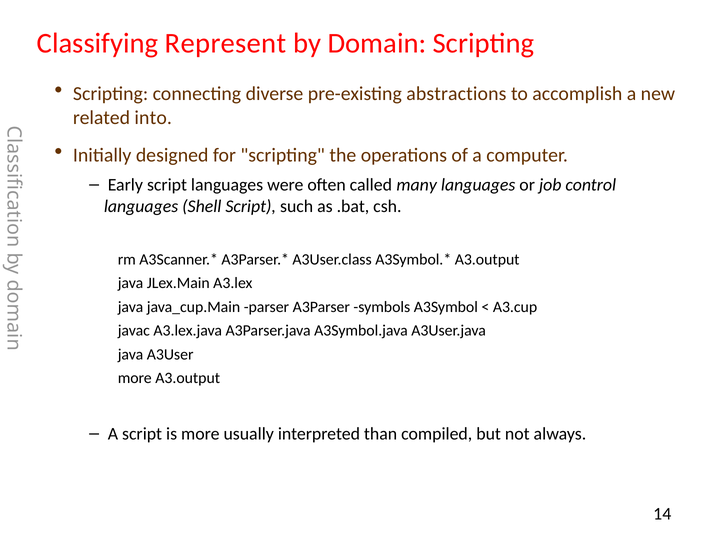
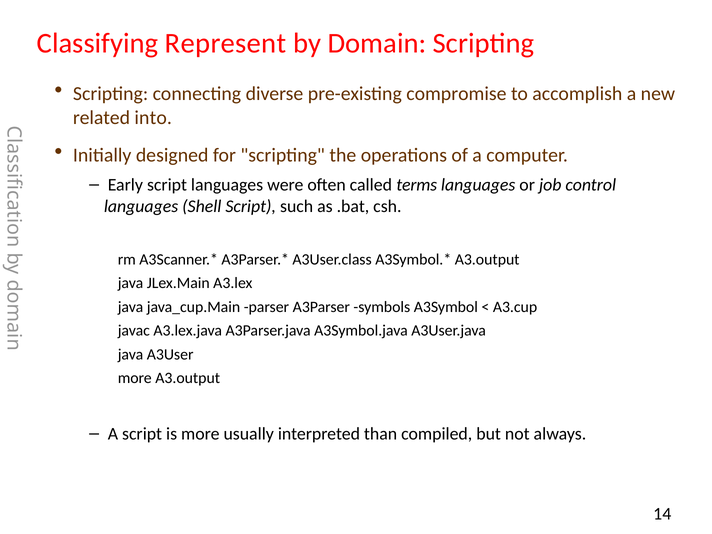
abstractions: abstractions -> compromise (456, 94)
many: many -> terms (417, 185)
